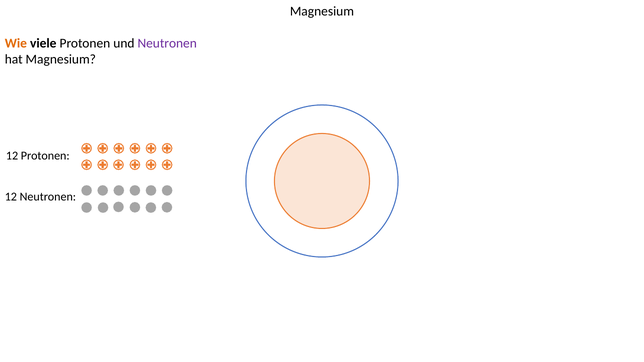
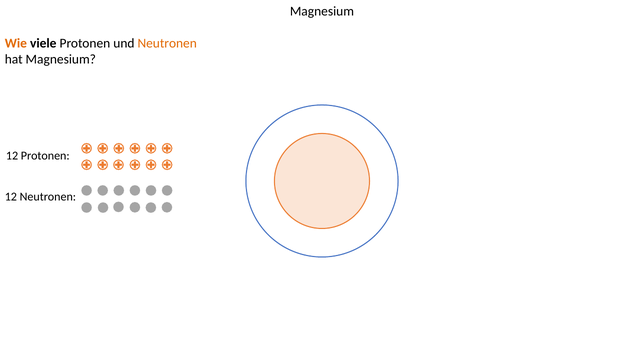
Neutronen colour: purple -> orange (167, 43)
